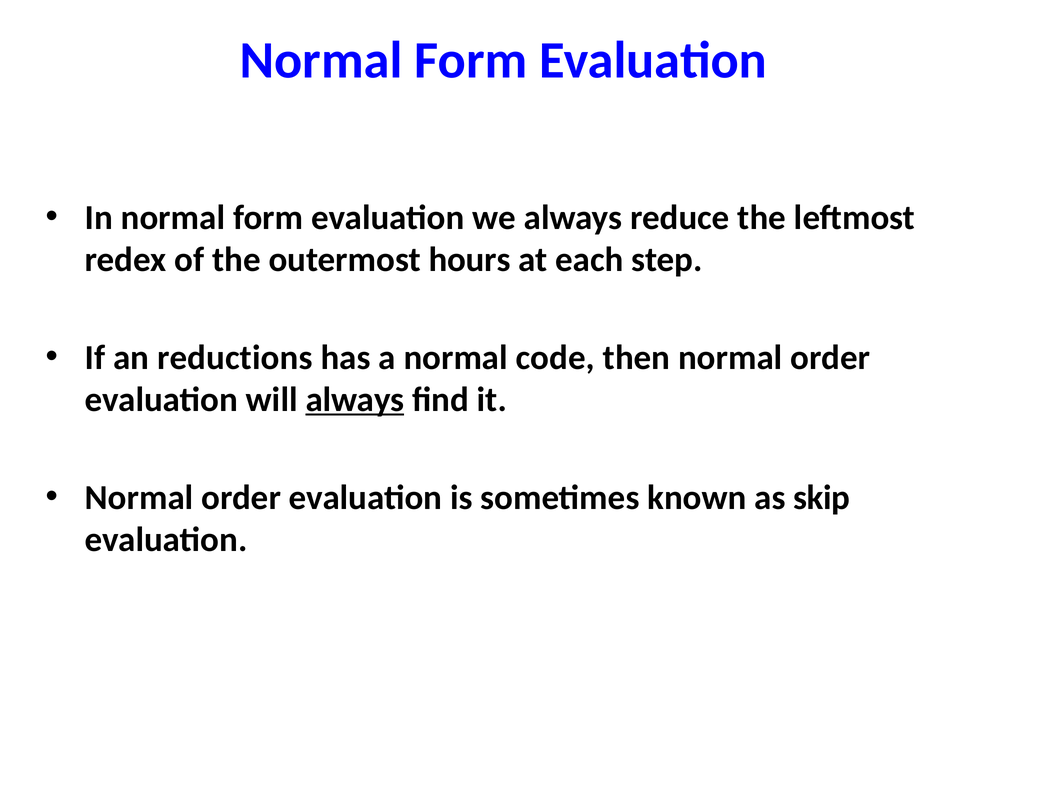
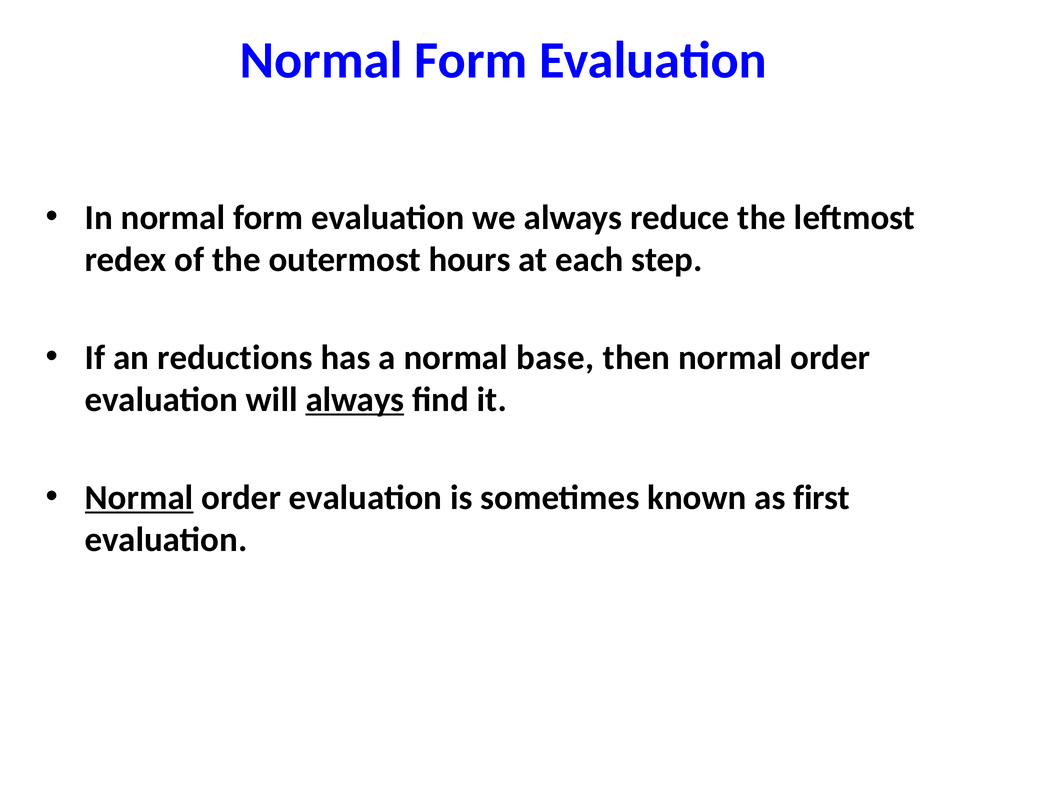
code: code -> base (555, 357)
Normal underline: none -> present (139, 497)
skip: skip -> first (822, 497)
